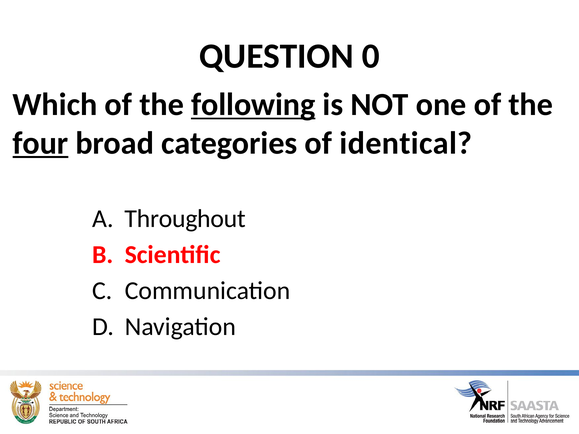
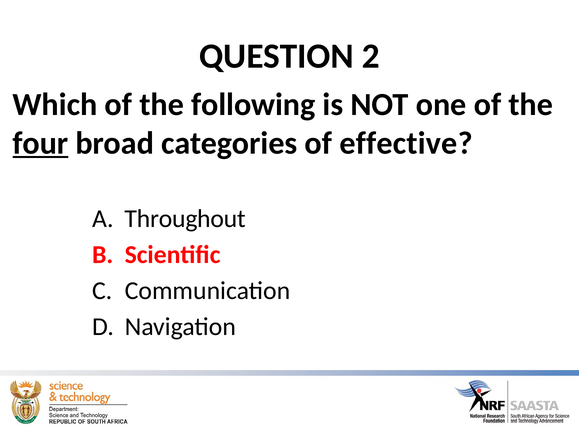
0: 0 -> 2 (371, 56)
following underline: present -> none (253, 105)
identical: identical -> effective (406, 143)
